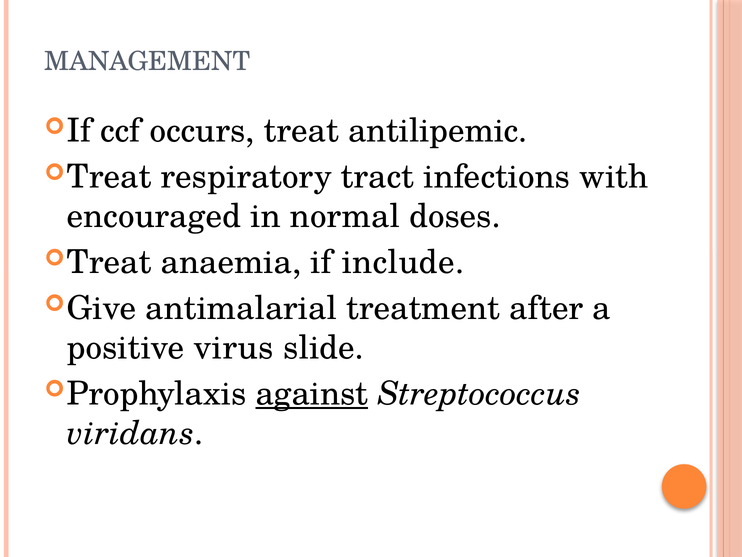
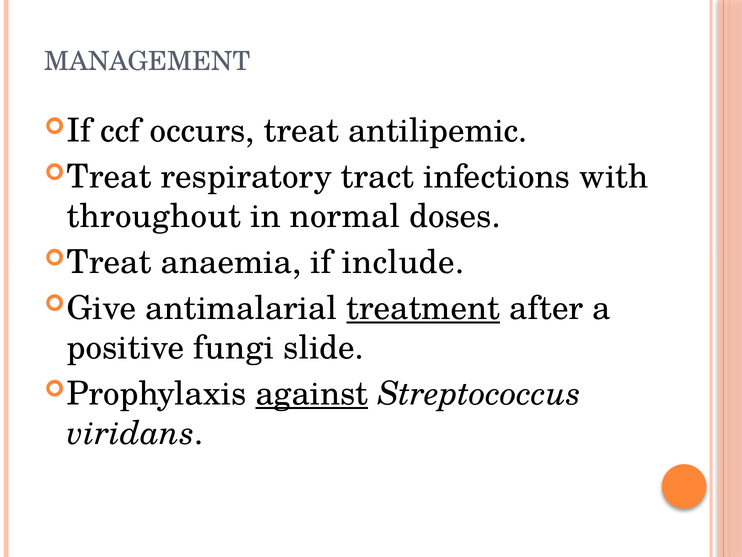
encouraged: encouraged -> throughout (154, 216)
treatment underline: none -> present (423, 308)
virus: virus -> fungi (234, 348)
